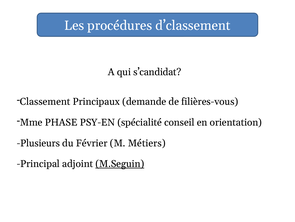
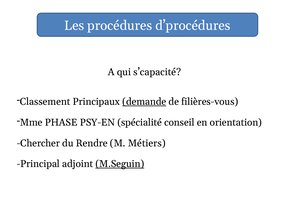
d’classement: d’classement -> d’procédures (193, 26)
s’candidat: s’candidat -> s’capacité (157, 72)
demande underline: none -> present (144, 101)
Plusieurs: Plusieurs -> Chercher (38, 143)
Février: Février -> Rendre (92, 143)
